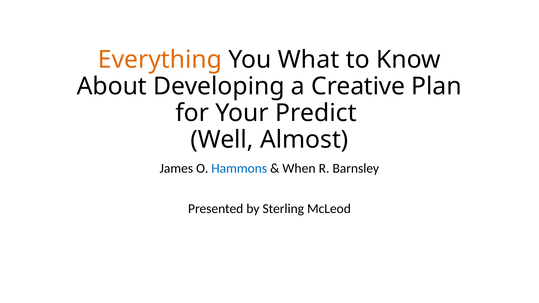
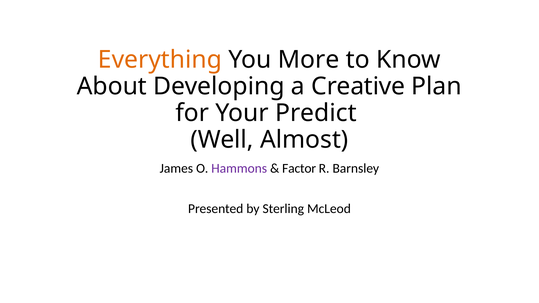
What: What -> More (309, 60)
Hammons colour: blue -> purple (239, 168)
When: When -> Factor (299, 168)
